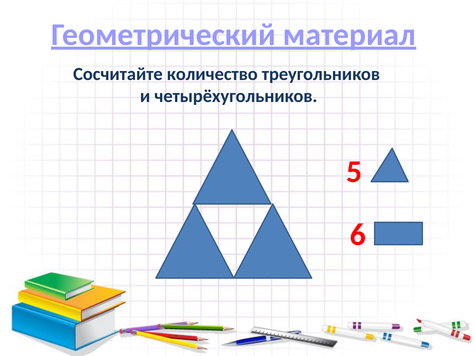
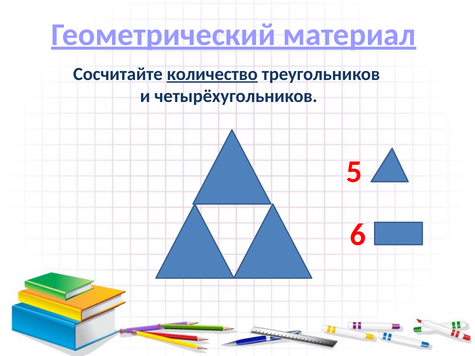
количество underline: none -> present (212, 74)
